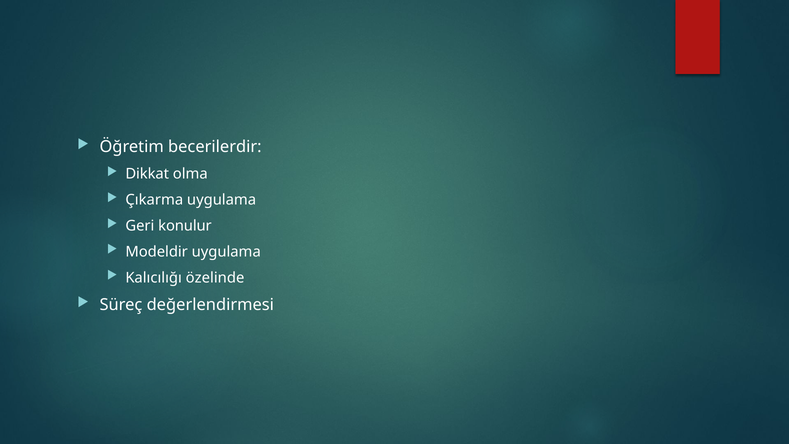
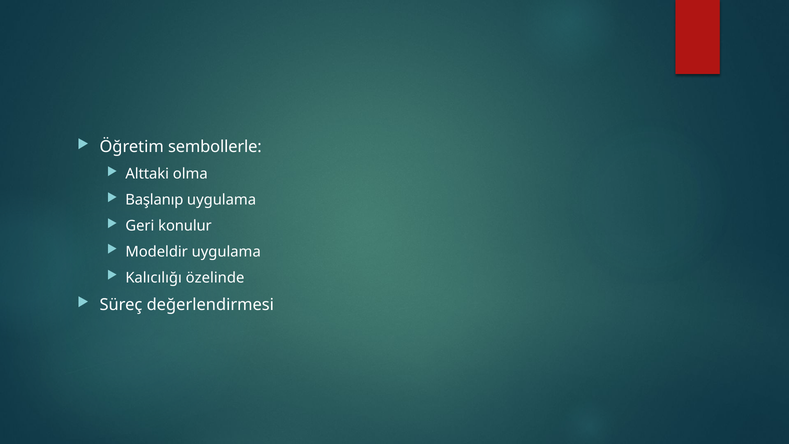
becerilerdir: becerilerdir -> sembollerle (215, 147)
Dikkat: Dikkat -> Alttaki (147, 174)
Çıkarma: Çıkarma -> Başlanıp (154, 200)
